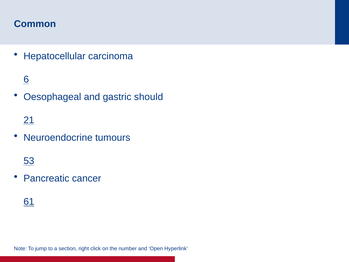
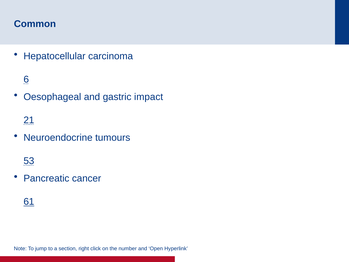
should: should -> impact (149, 97)
